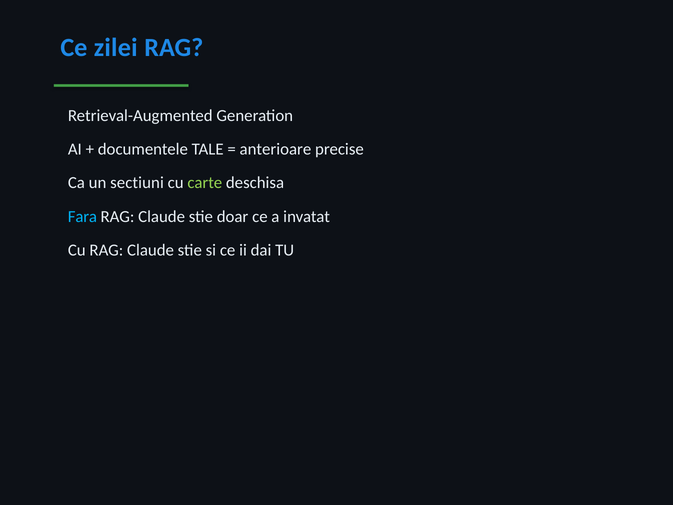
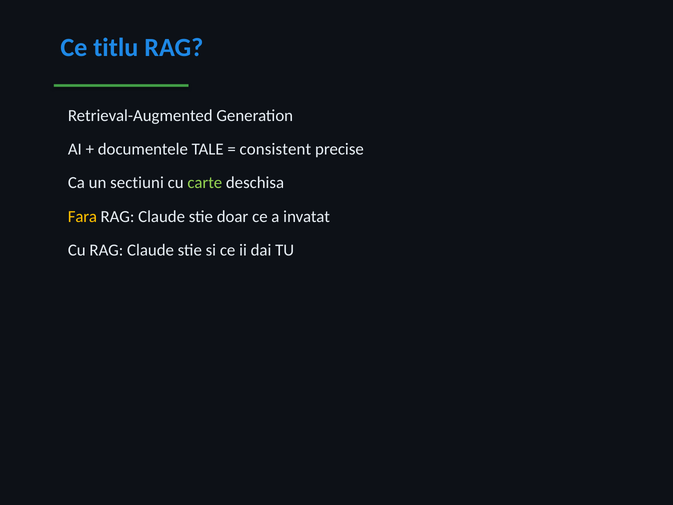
zilei: zilei -> titlu (116, 48)
anterioare: anterioare -> consistent (275, 149)
Fara colour: light blue -> yellow (82, 216)
